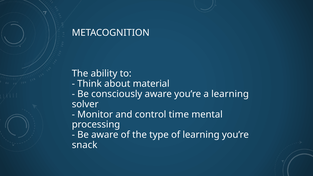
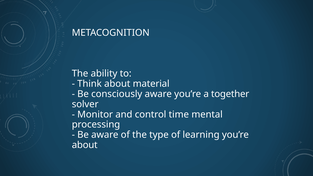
a learning: learning -> together (230, 94)
snack: snack -> about (85, 145)
